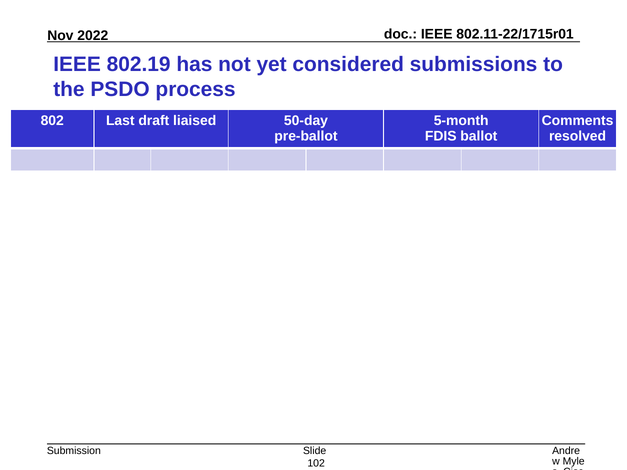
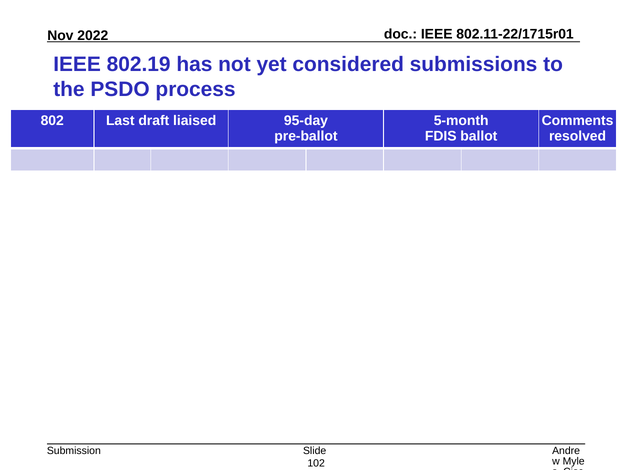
50-day: 50-day -> 95-day (306, 121)
